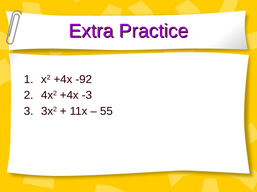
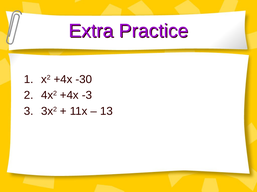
-92: -92 -> -30 (84, 80)
55: 55 -> 13 (106, 112)
